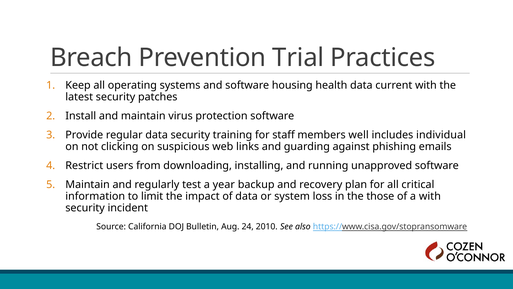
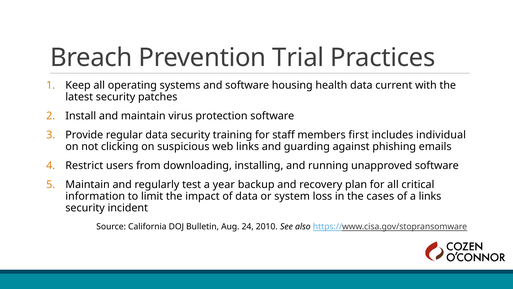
well: well -> first (359, 135)
those: those -> cases (380, 196)
a with: with -> links (430, 196)
